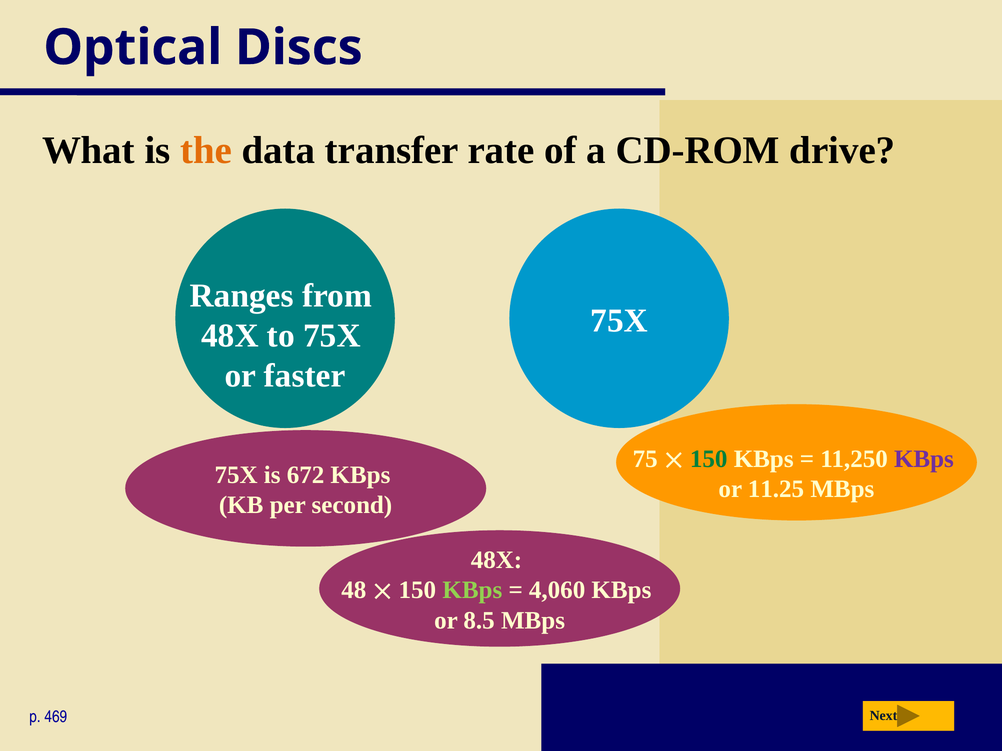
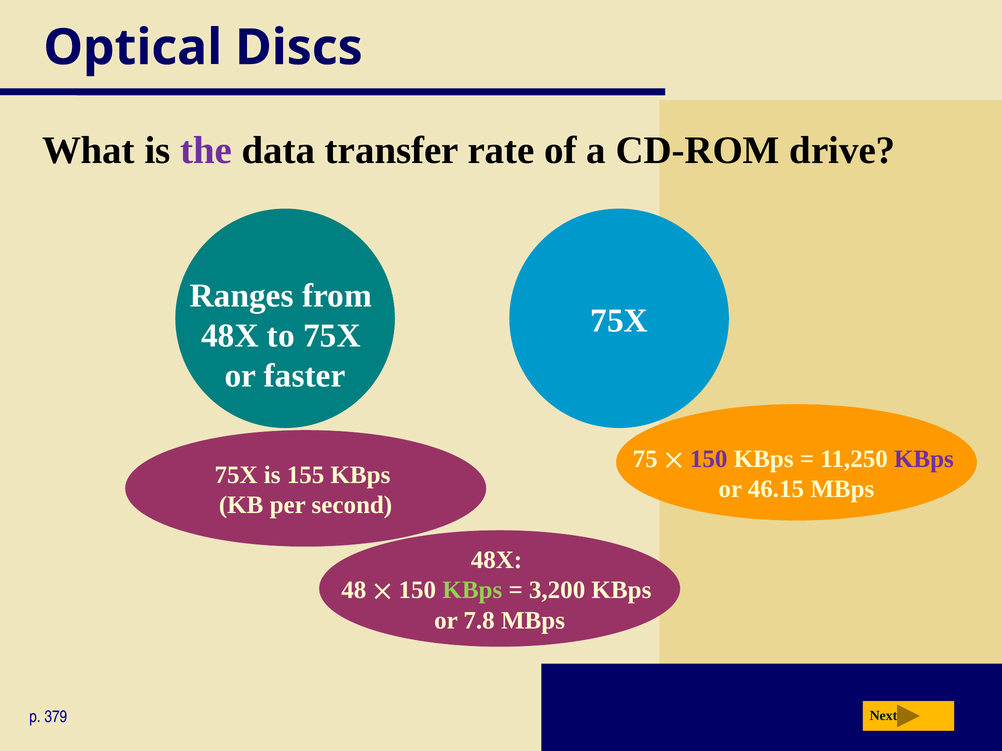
the colour: orange -> purple (206, 151)
150 colour: green -> purple (709, 459)
672: 672 -> 155 (306, 475)
11.25: 11.25 -> 46.15 (776, 489)
4,060: 4,060 -> 3,200 (557, 591)
8.5: 8.5 -> 7.8 (479, 621)
469: 469 -> 379 (56, 717)
